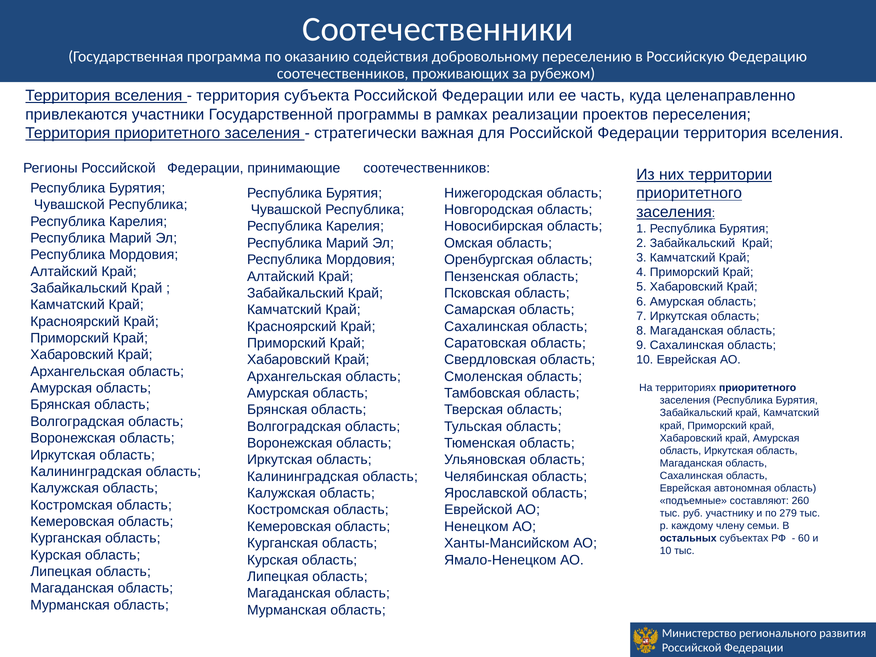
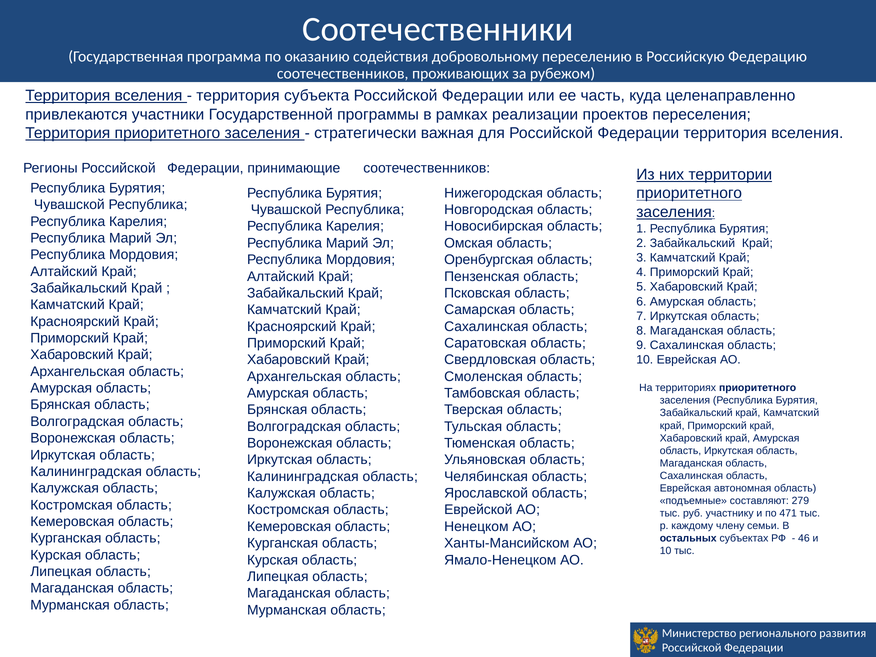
260: 260 -> 279 (800, 501)
279: 279 -> 471 (788, 513)
60: 60 -> 46 (804, 538)
